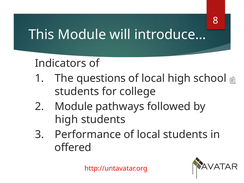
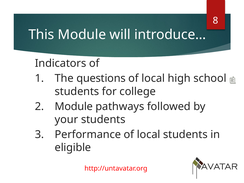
high: high -> your (66, 120)
offered: offered -> eligible (73, 148)
